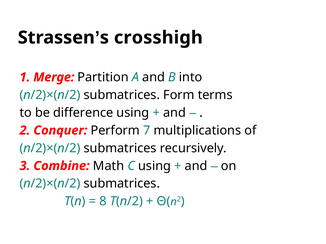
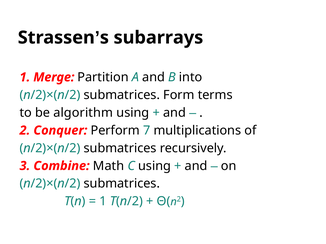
crosshigh: crosshigh -> subarrays (158, 38)
difference: difference -> algorithm (83, 113)
8: 8 -> 1 (103, 202)
